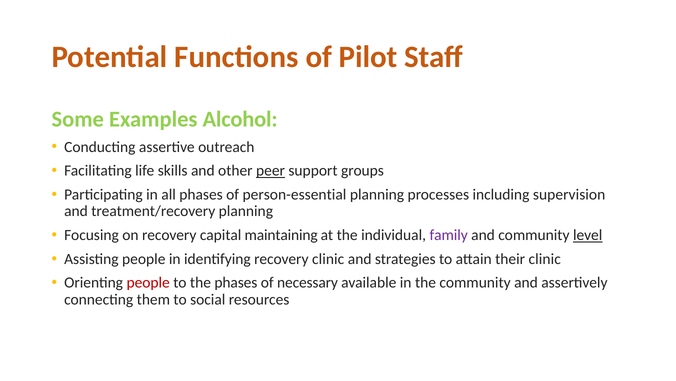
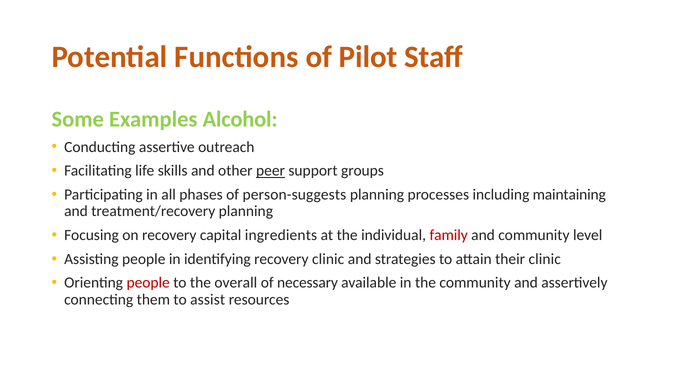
person-essential: person-essential -> person-suggests (294, 194)
supervision: supervision -> maintaining (569, 194)
maintaining: maintaining -> ingredients (281, 235)
family colour: purple -> red (449, 235)
level underline: present -> none (588, 235)
the phases: phases -> overall (236, 282)
social: social -> assist (208, 299)
